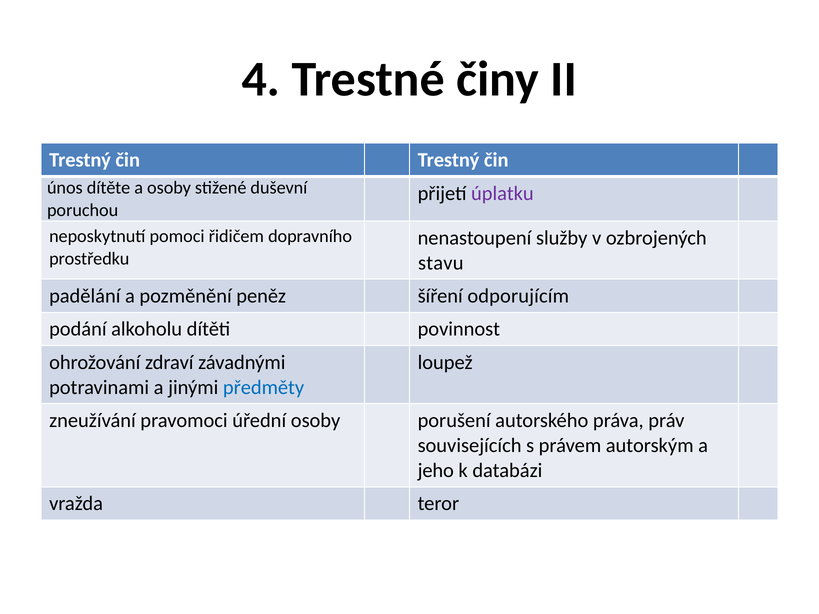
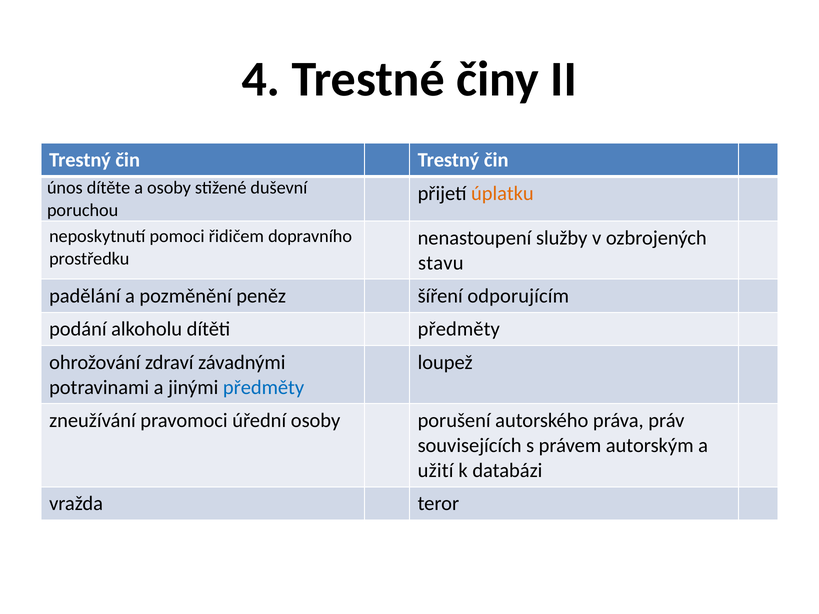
úplatku colour: purple -> orange (502, 193)
dítěti povinnost: povinnost -> předměty (459, 329)
jeho: jeho -> užití (436, 471)
